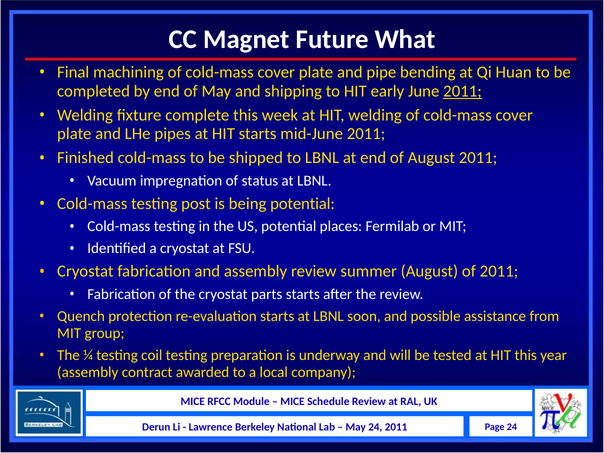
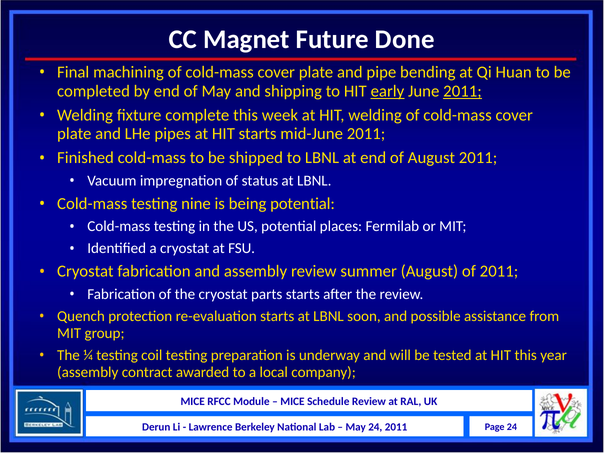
What: What -> Done (405, 39)
early underline: none -> present (387, 91)
post: post -> nine (196, 204)
